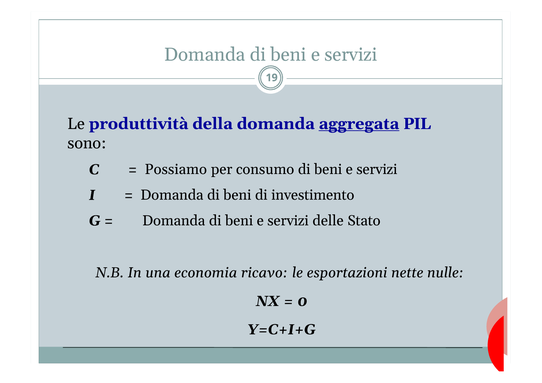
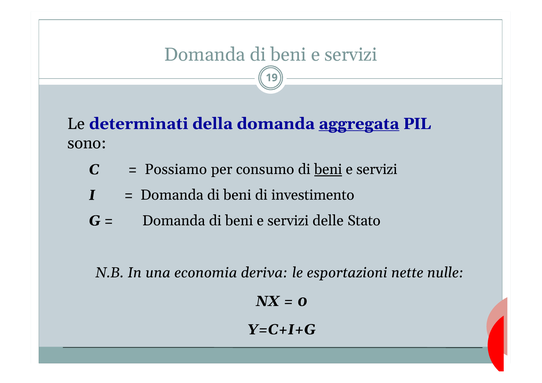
produttività: produttività -> determinati (139, 124)
beni underline: none -> present (328, 170)
ricavo: ricavo -> deriva (265, 273)
